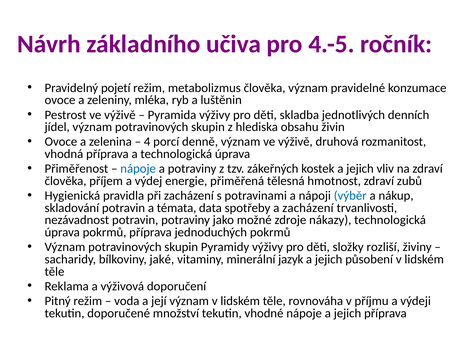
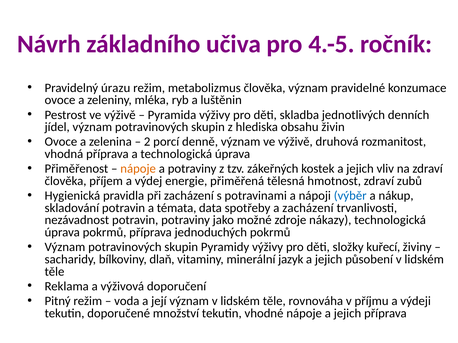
pojetí: pojetí -> úrazu (116, 88)
4: 4 -> 2 (147, 142)
nápoje colour: blue -> orange (138, 169)
rozliší: rozliší -> kuřecí (383, 247)
jaké: jaké -> dlaň (162, 260)
